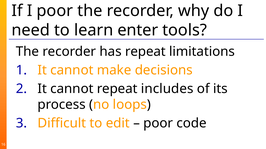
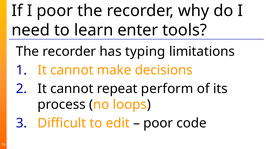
has repeat: repeat -> typing (145, 52)
includes: includes -> perform (167, 89)
